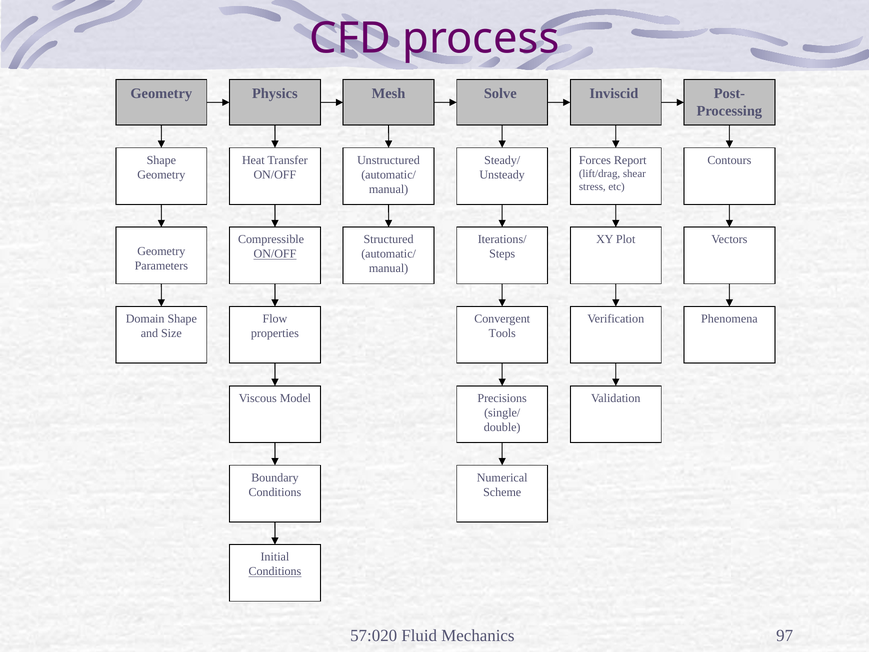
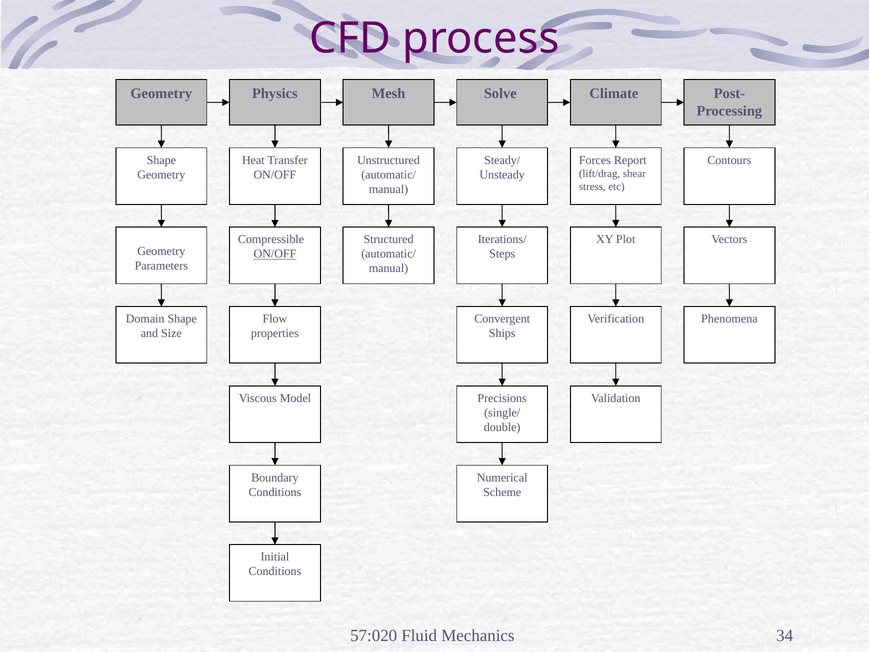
Inviscid: Inviscid -> Climate (614, 94)
Tools: Tools -> Ships (502, 333)
Conditions underline: present -> none (275, 571)
97: 97 -> 34 (785, 635)
